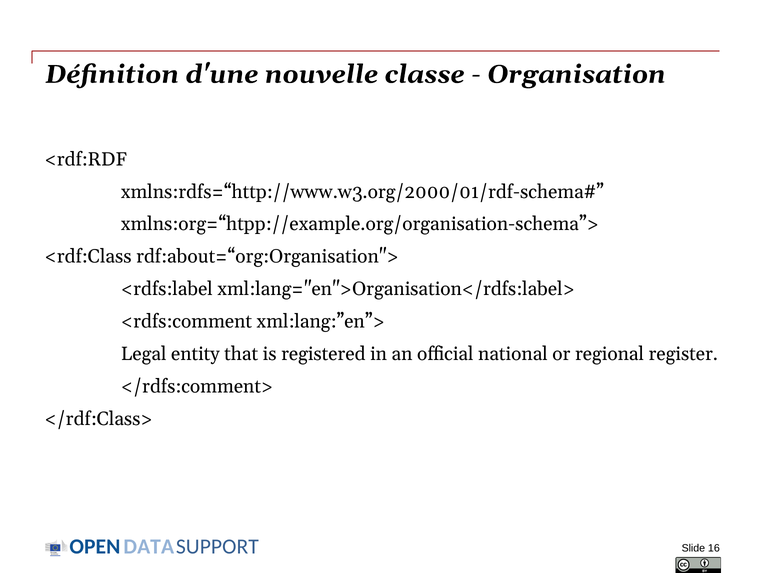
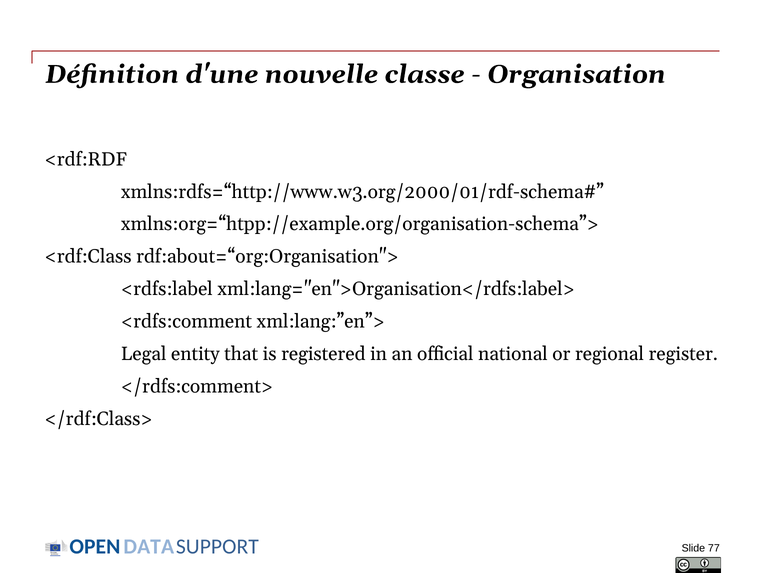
16: 16 -> 77 (714, 548)
